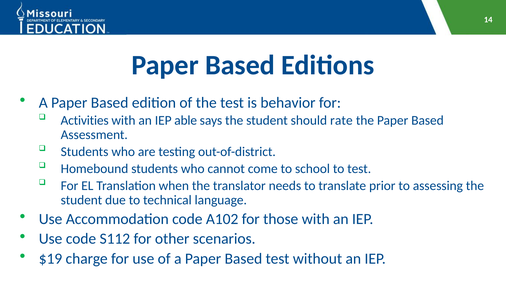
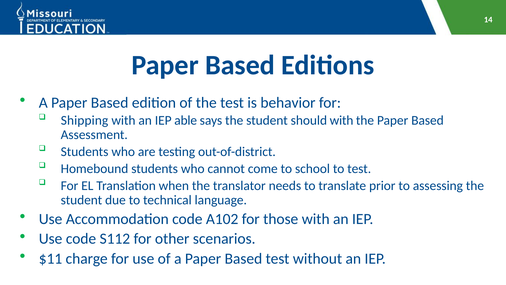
Activities: Activities -> Shipping (85, 120)
should rate: rate -> with (342, 120)
$19: $19 -> $11 (50, 258)
